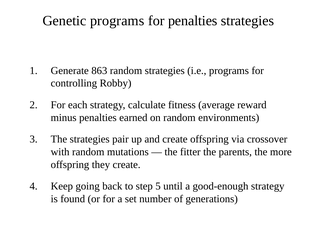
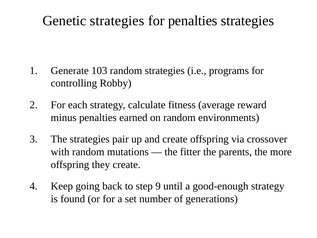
Genetic programs: programs -> strategies (117, 21)
863: 863 -> 103 (99, 70)
5: 5 -> 9 (158, 186)
